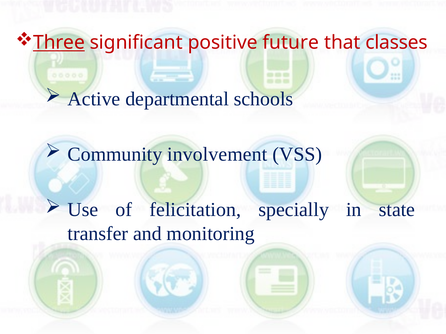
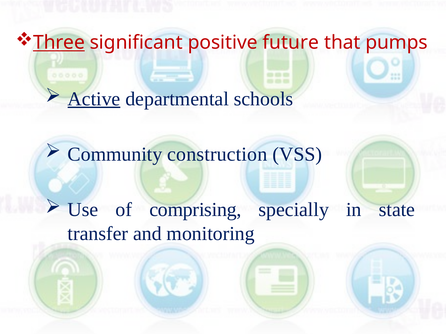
classes: classes -> pumps (397, 43)
Active underline: none -> present (94, 99)
involvement: involvement -> construction (217, 155)
felicitation: felicitation -> comprising (195, 210)
